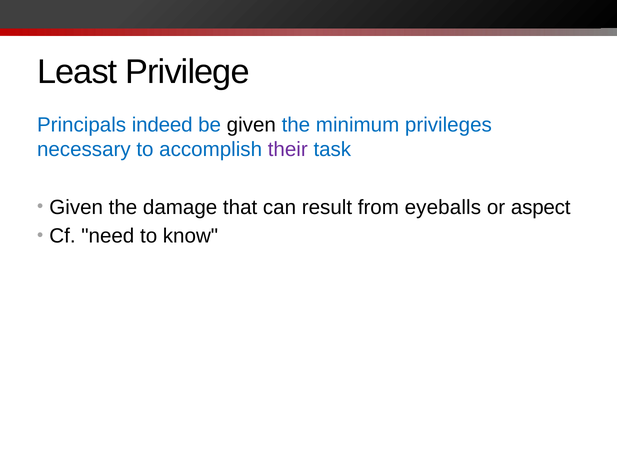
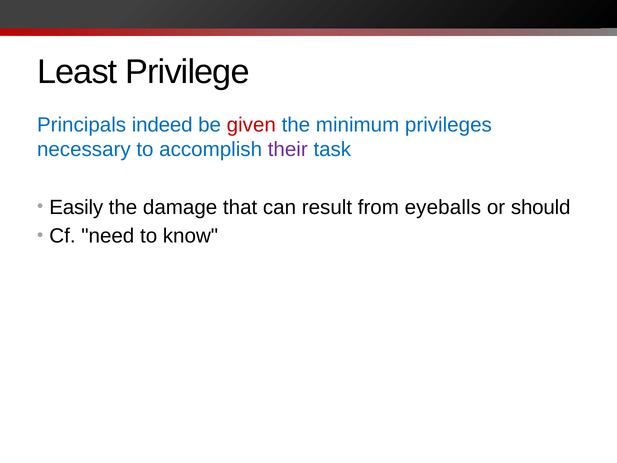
given colour: black -> red (251, 125)
Given: Given -> Easily (76, 207)
aspect: aspect -> should (541, 207)
